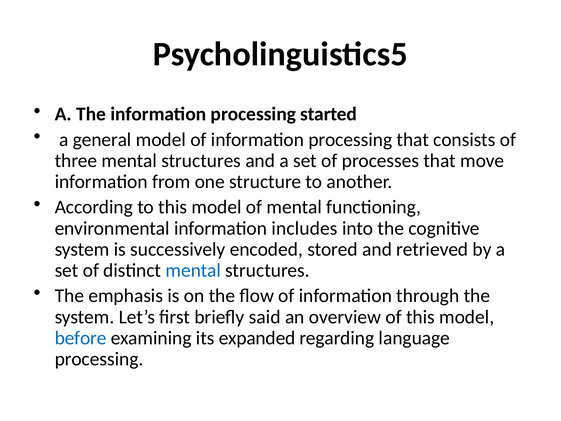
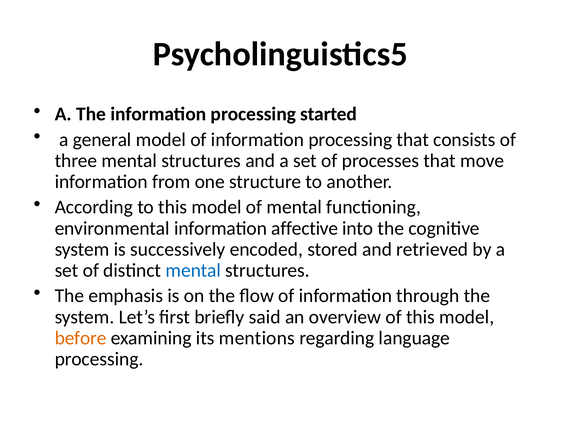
includes: includes -> affective (305, 228)
before colour: blue -> orange (81, 338)
expanded: expanded -> mentions (257, 338)
